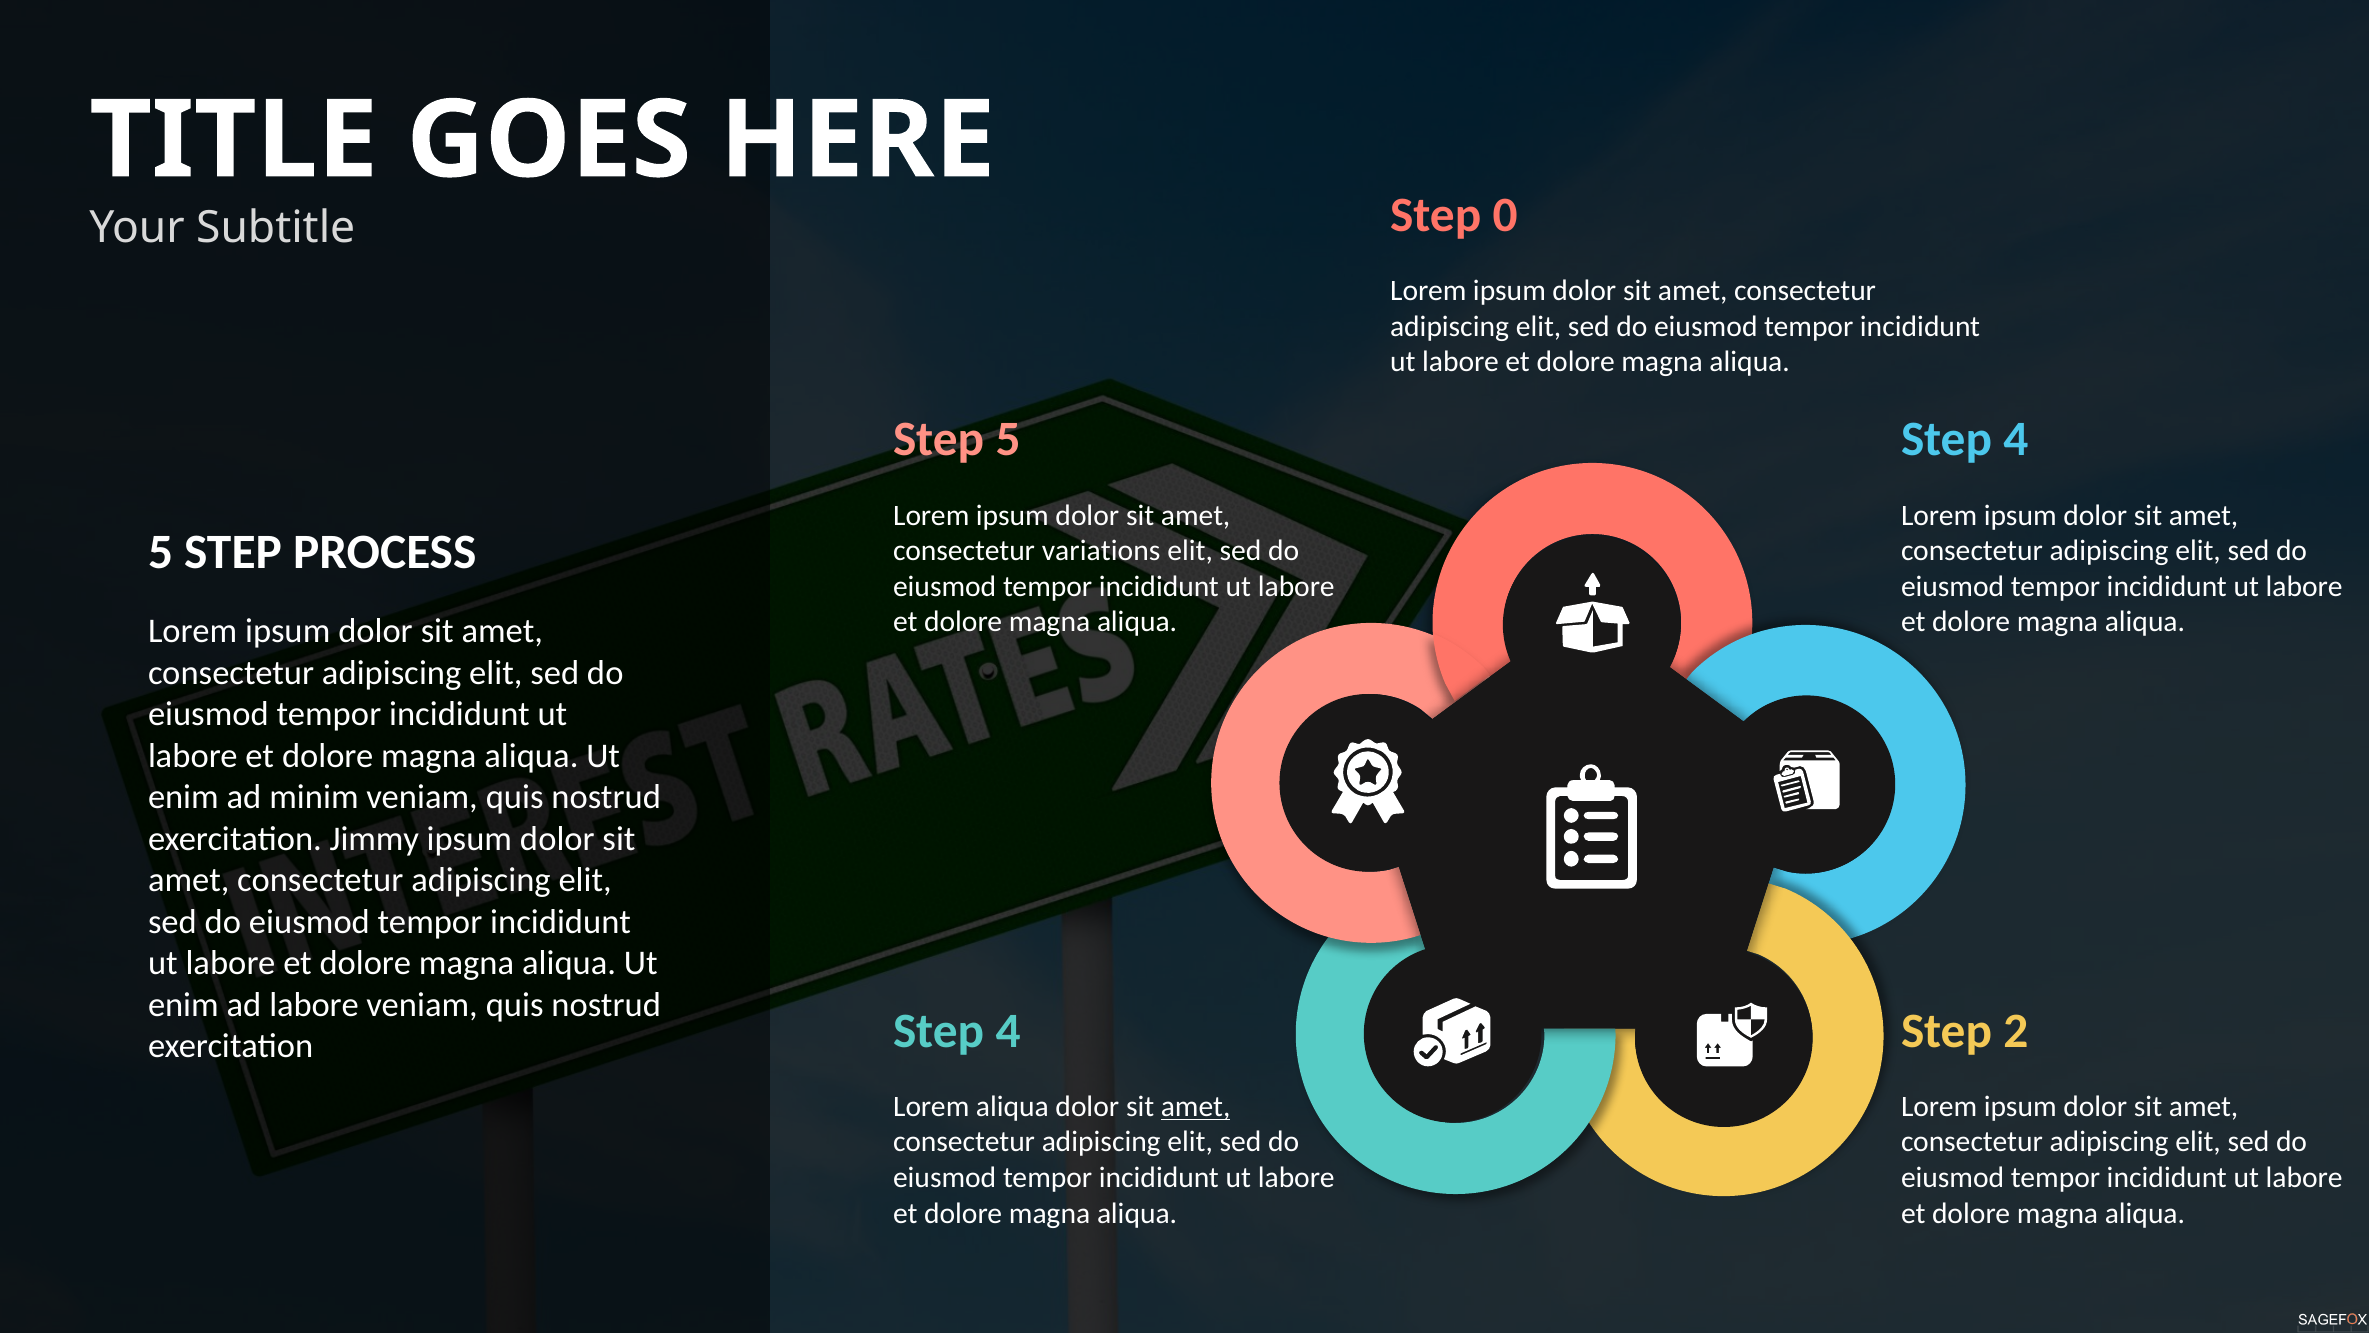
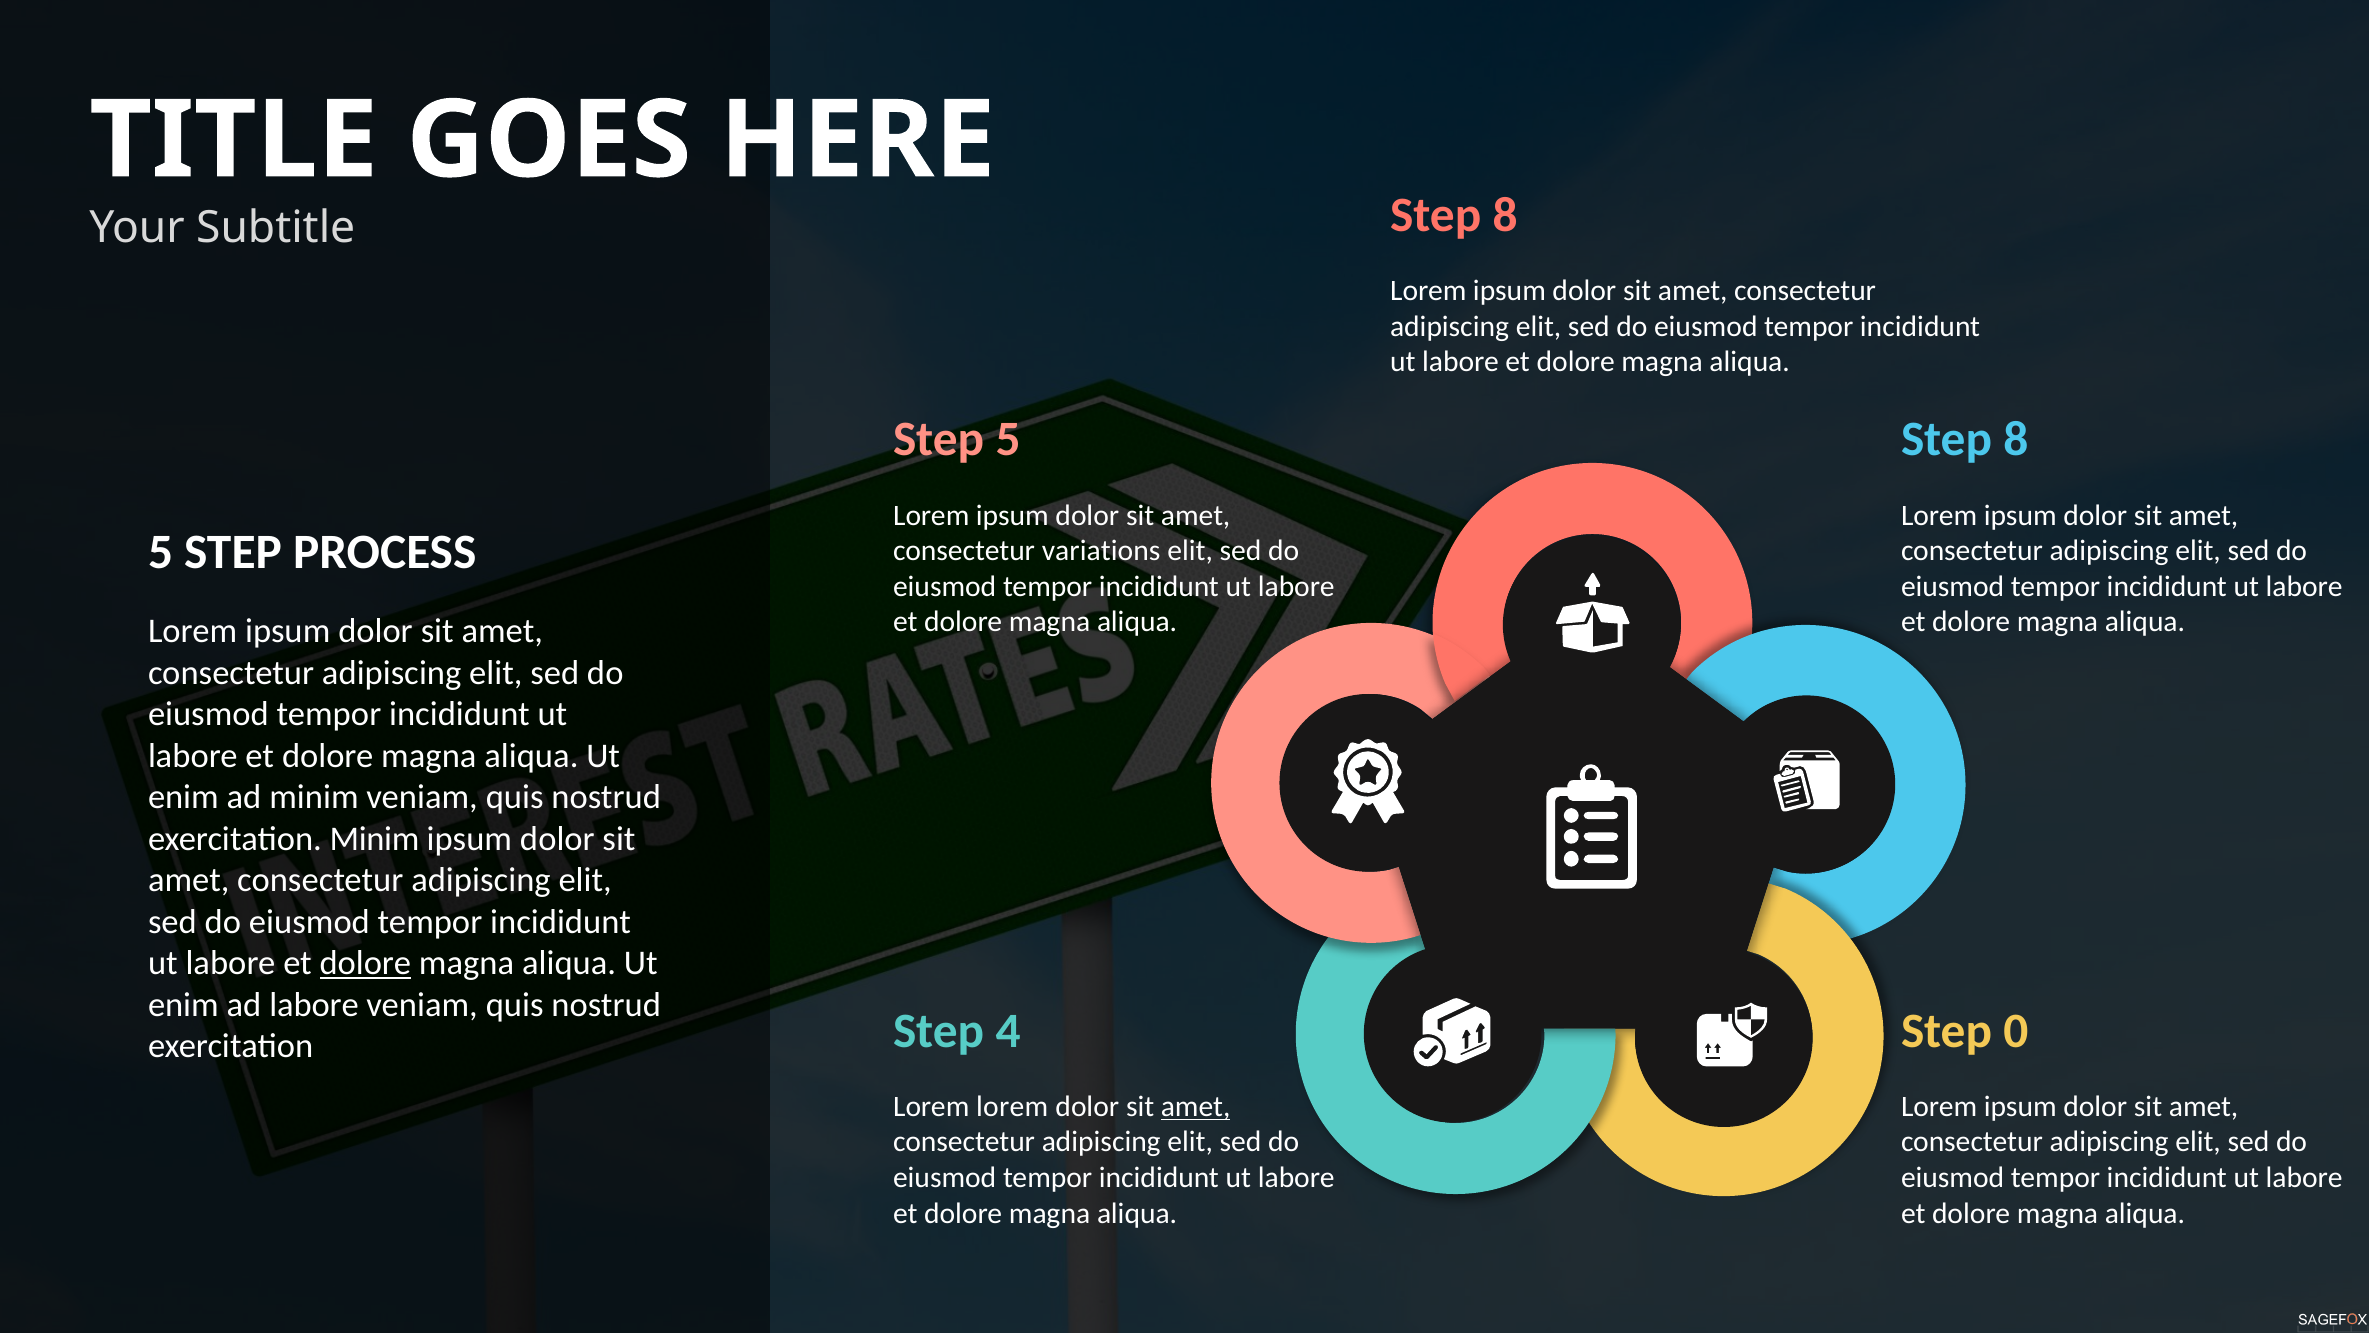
0: 0 -> 8 (1505, 215)
4: 4 -> 8 (2016, 439)
exercitation Jimmy: Jimmy -> Minim (375, 839)
dolore underline: none -> present (365, 963)
2: 2 -> 0 (2016, 1031)
Lorem aliqua: aliqua -> lorem (1012, 1106)
